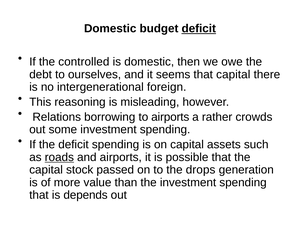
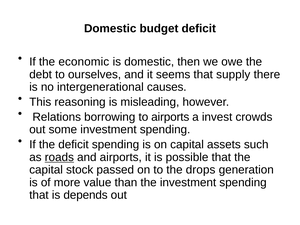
deficit underline: present -> none (199, 29)
controlled: controlled -> economic (84, 62)
that capital: capital -> supply (233, 74)
foreign: foreign -> causes (167, 87)
rather: rather -> invest (217, 117)
